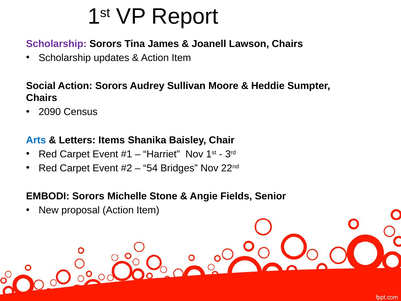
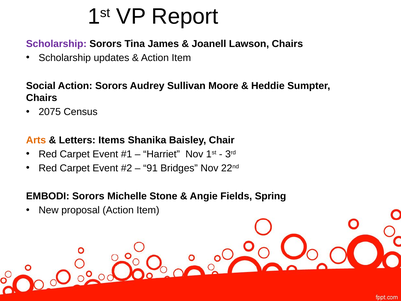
2090: 2090 -> 2075 (50, 112)
Arts colour: blue -> orange (36, 140)
54: 54 -> 91 (150, 168)
Senior: Senior -> Spring (271, 196)
